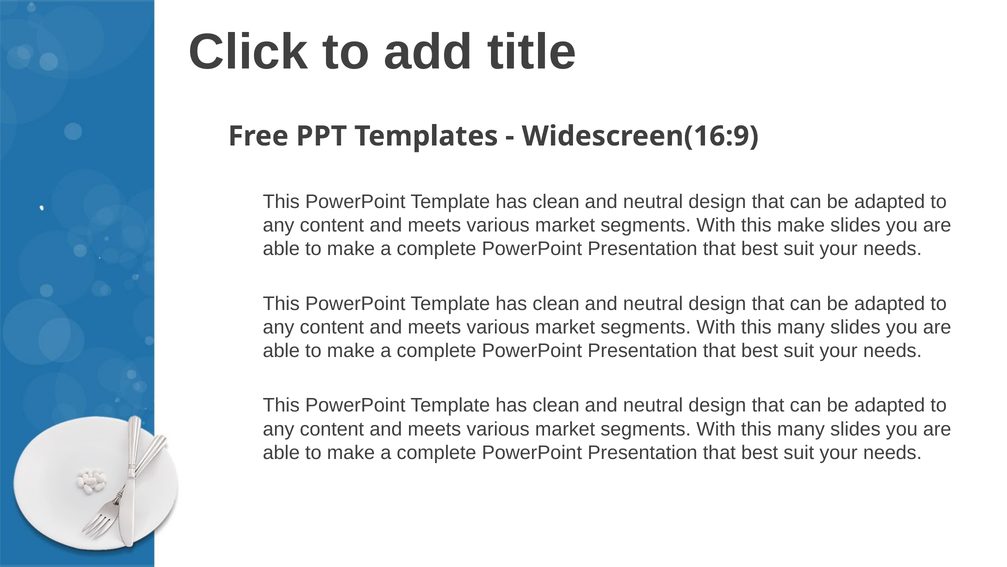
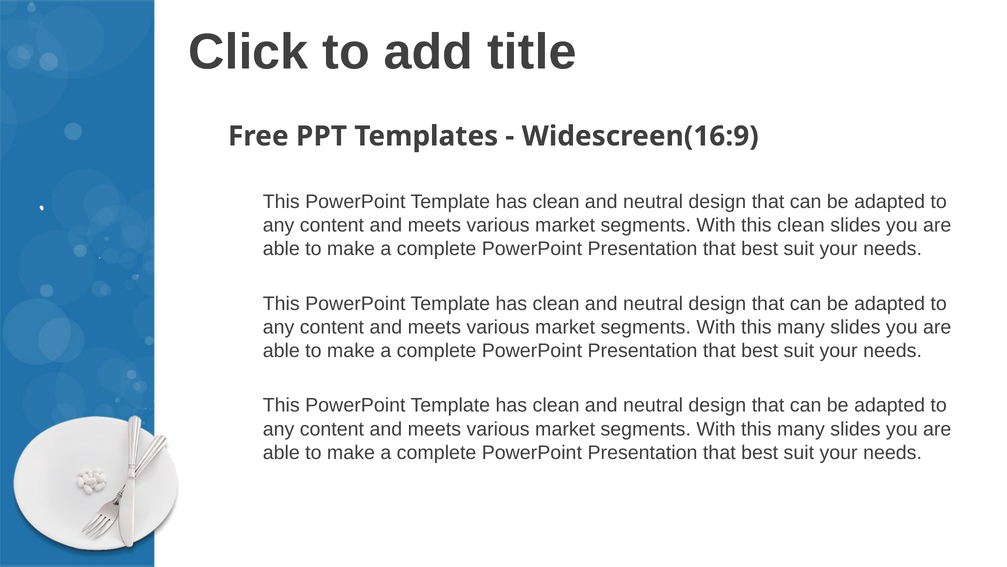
this make: make -> clean (801, 225)
